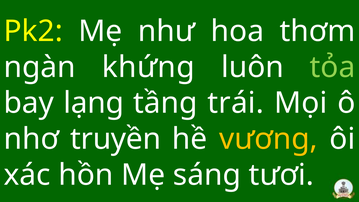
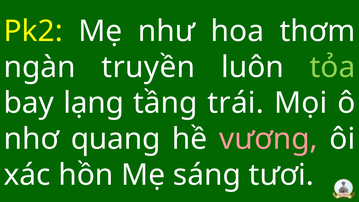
khứng: khứng -> truyền (148, 67)
truyền: truyền -> quang (116, 139)
vương colour: yellow -> pink (268, 139)
